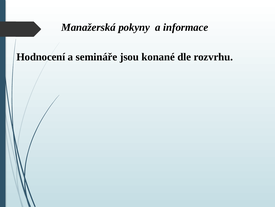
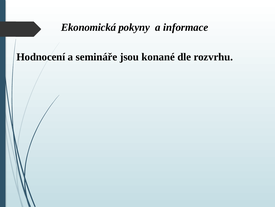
Manažerská: Manažerská -> Ekonomická (89, 27)
